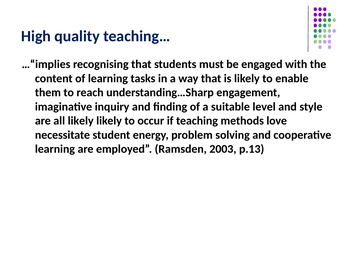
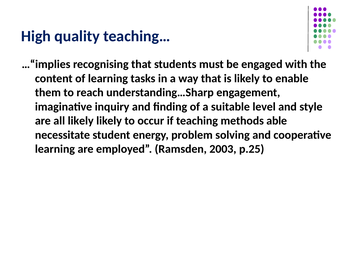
love: love -> able (277, 121)
p.13: p.13 -> p.25 (252, 149)
